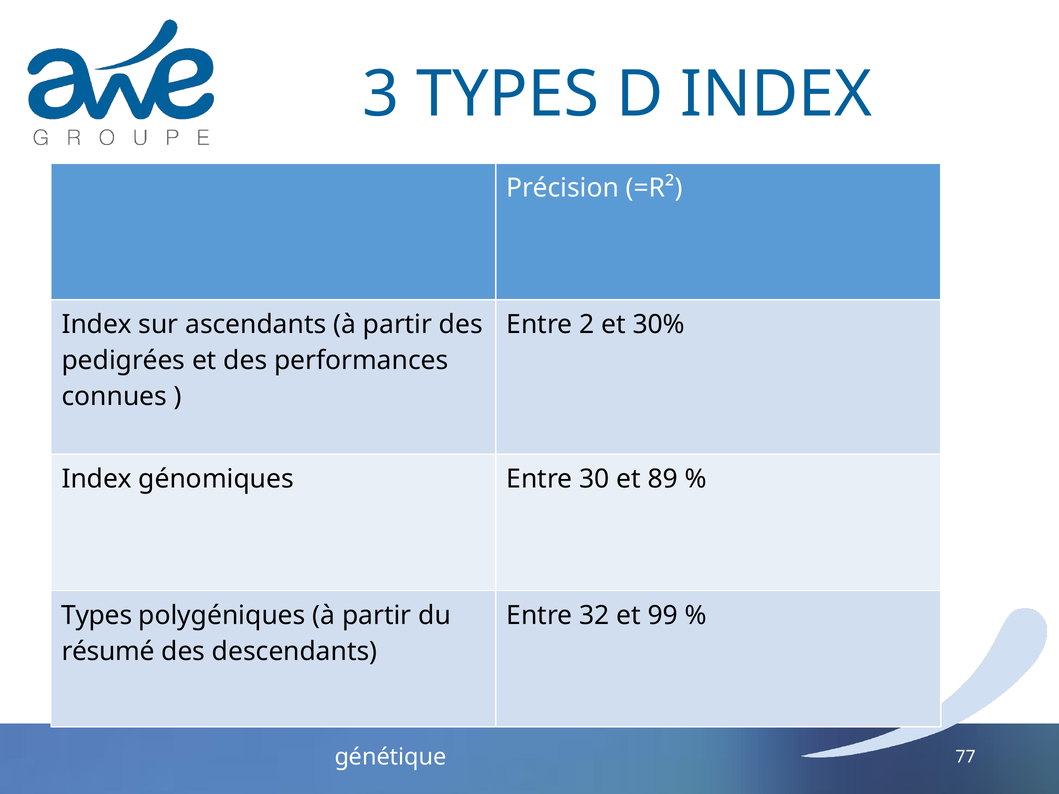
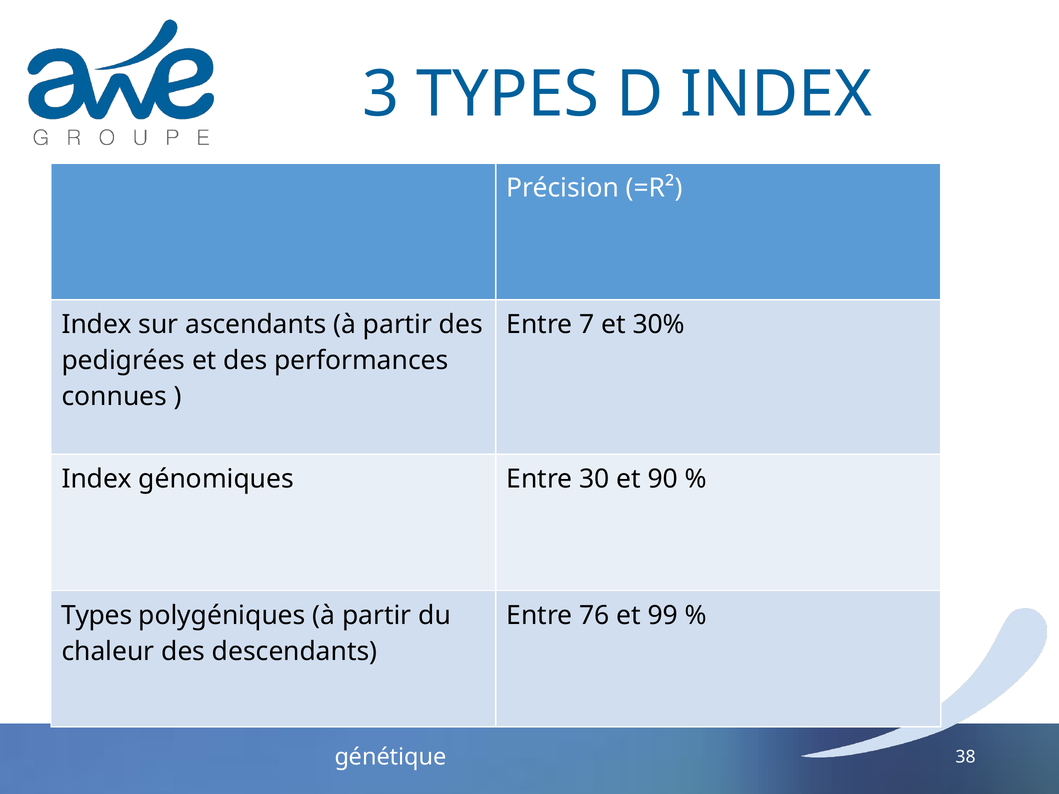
2: 2 -> 7 (587, 325)
89: 89 -> 90 (663, 479)
32: 32 -> 76 (594, 616)
résumé: résumé -> chaleur (108, 652)
77: 77 -> 38 (966, 757)
